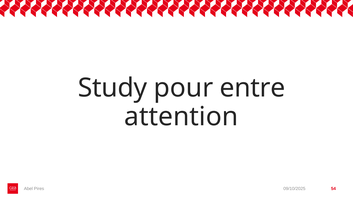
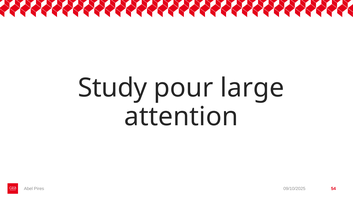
entre: entre -> large (252, 88)
